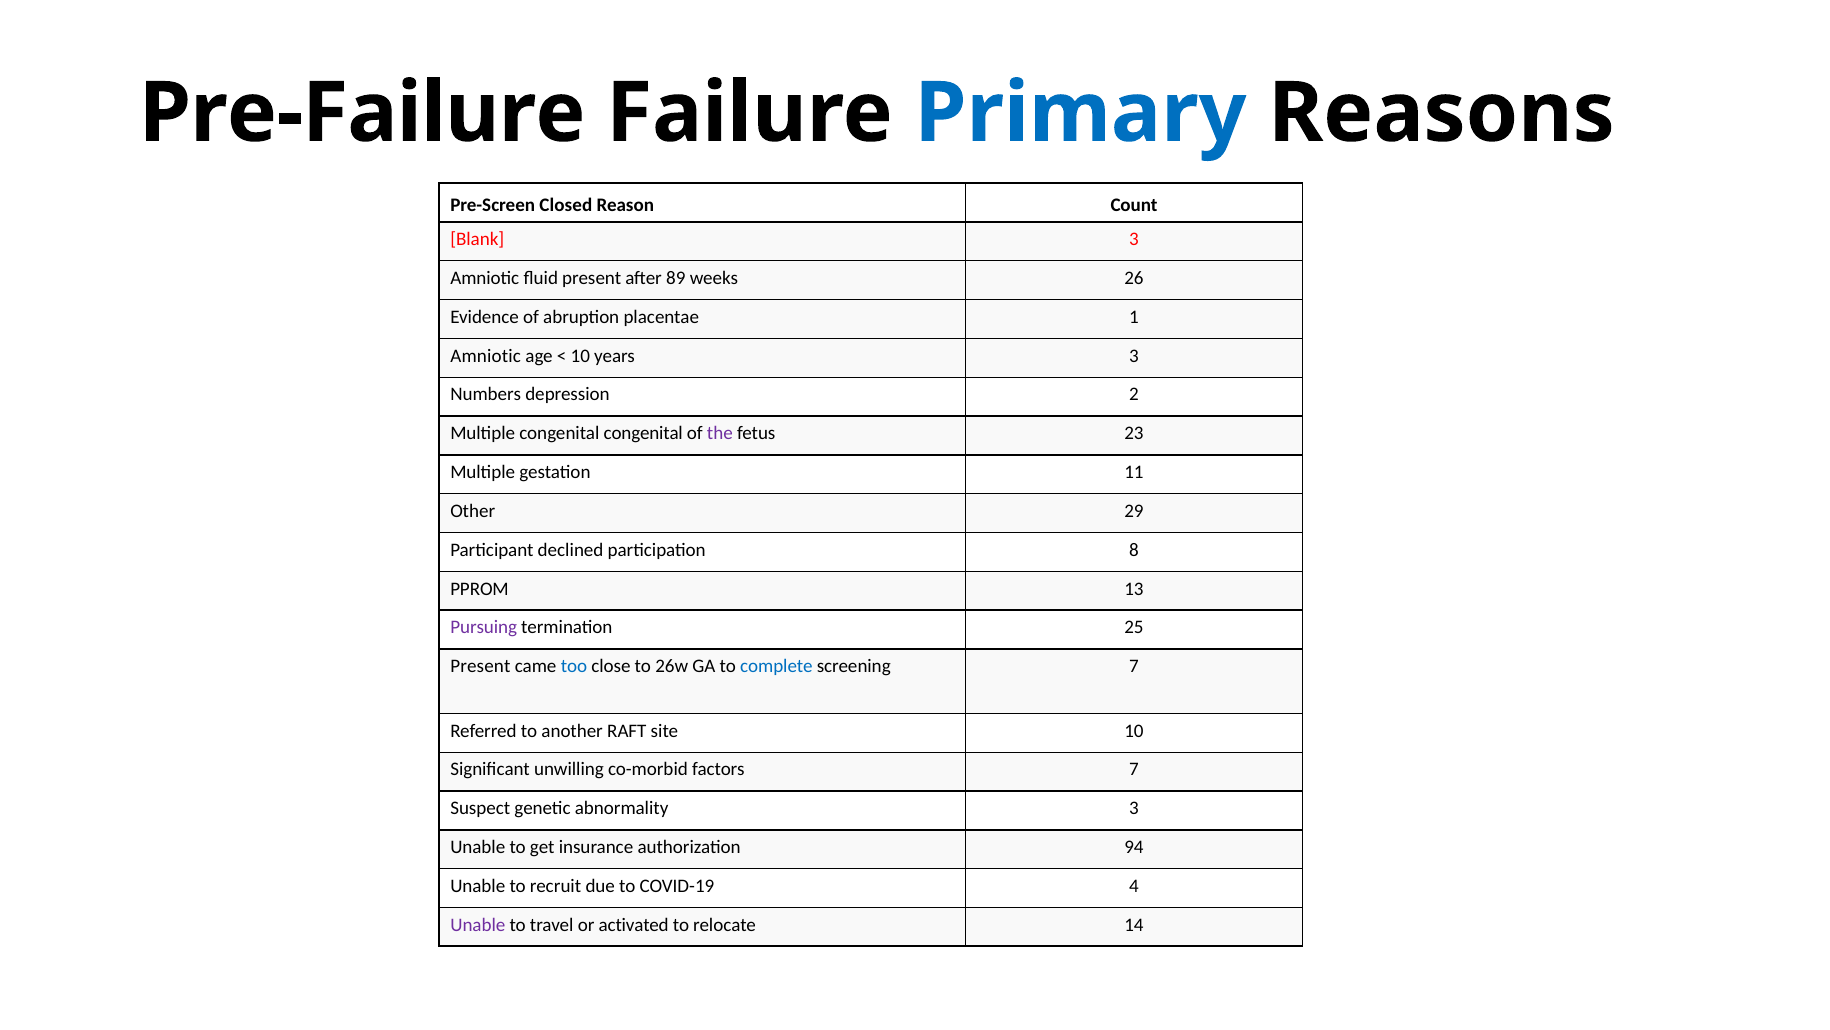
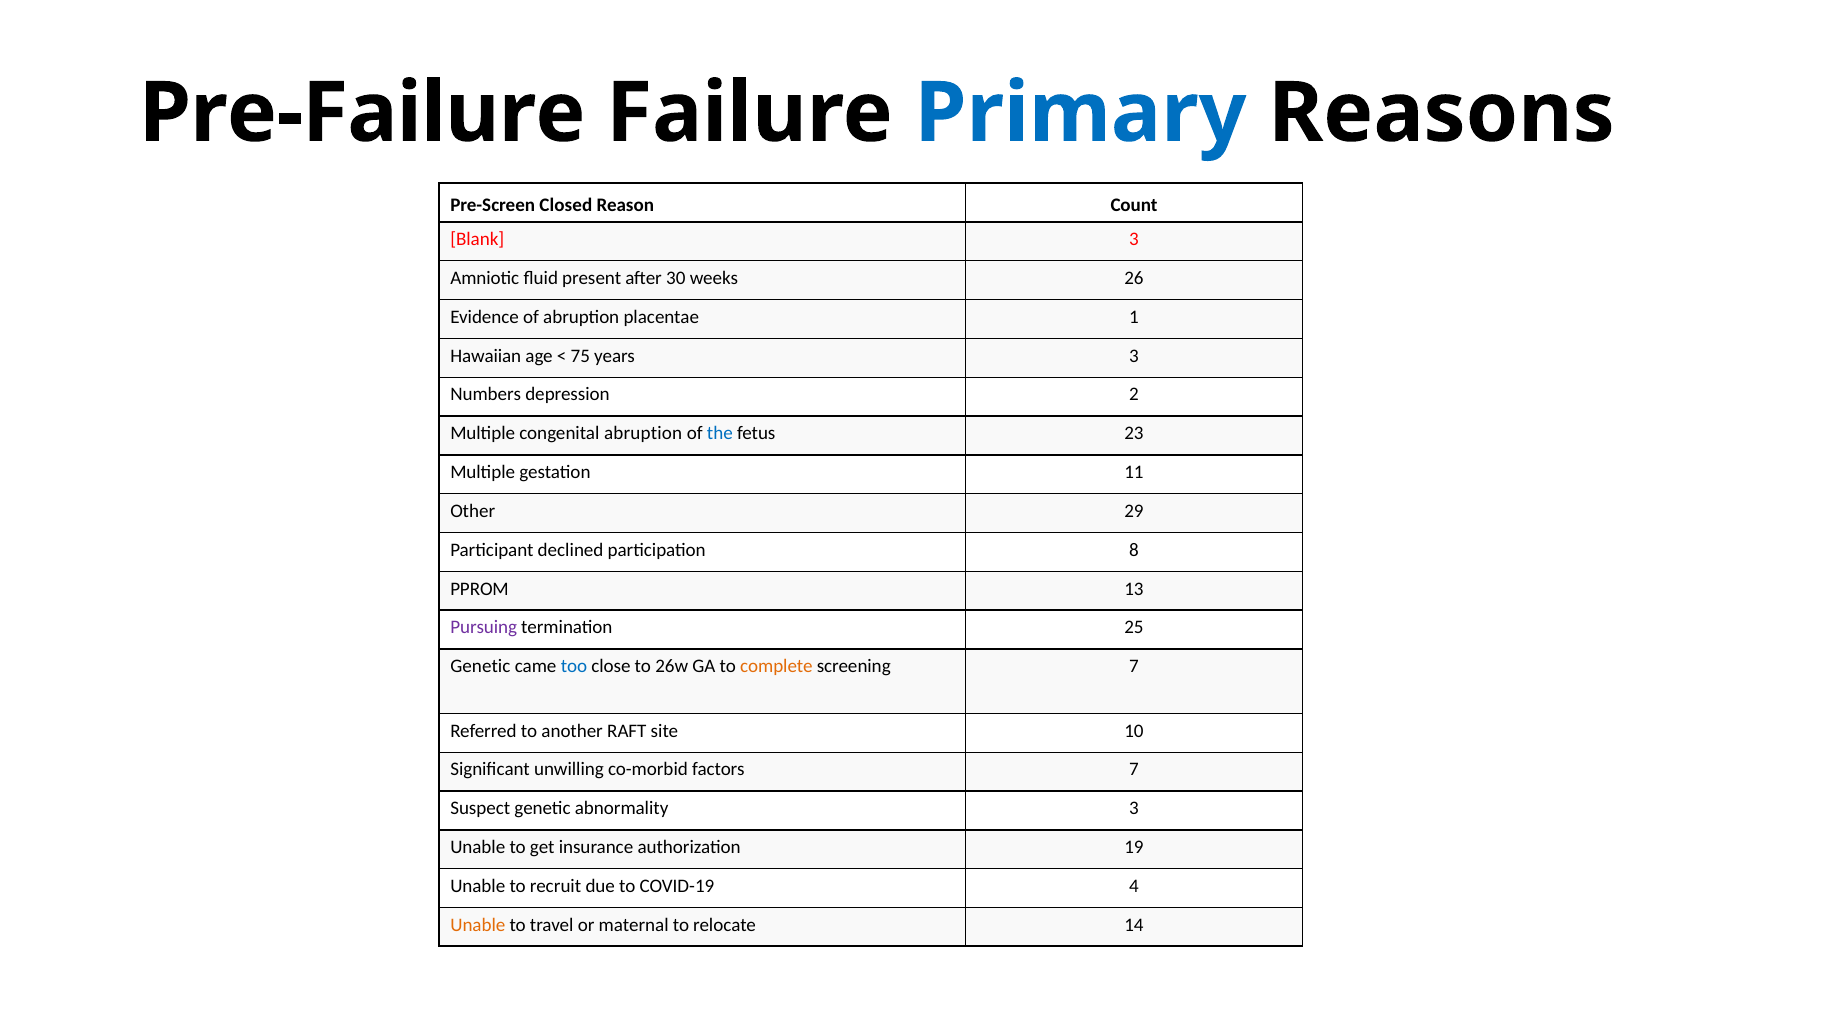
89: 89 -> 30 (676, 278)
Amniotic: Amniotic -> Hawaiian (486, 356)
10: 10 -> 75 (580, 356)
congenital congenital: congenital -> abruption (643, 433)
the colour: purple -> blue (720, 433)
Present: Present -> Genetic (480, 666)
complete colour: blue -> orange (776, 666)
94: 94 -> 19 (1134, 847)
Unable colour: purple -> orange (478, 924)
activated: activated -> maternal (634, 924)
